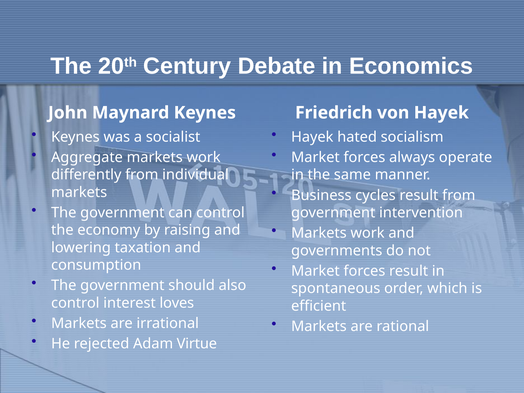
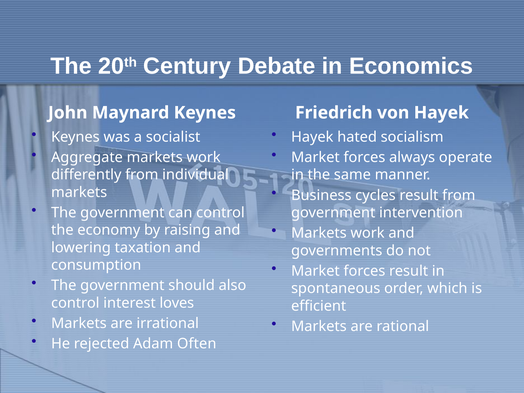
Virtue: Virtue -> Often (197, 344)
